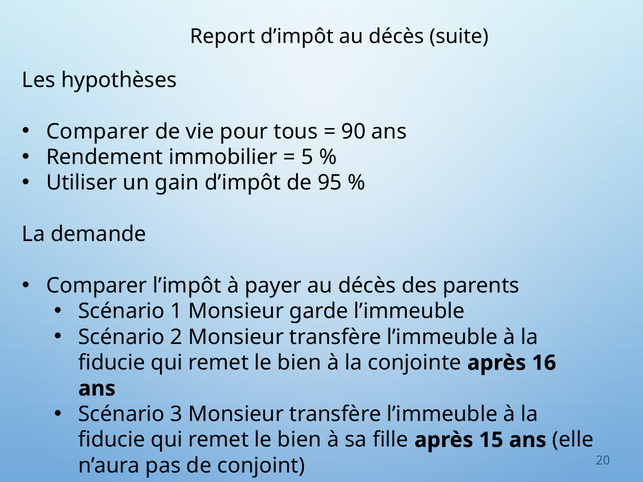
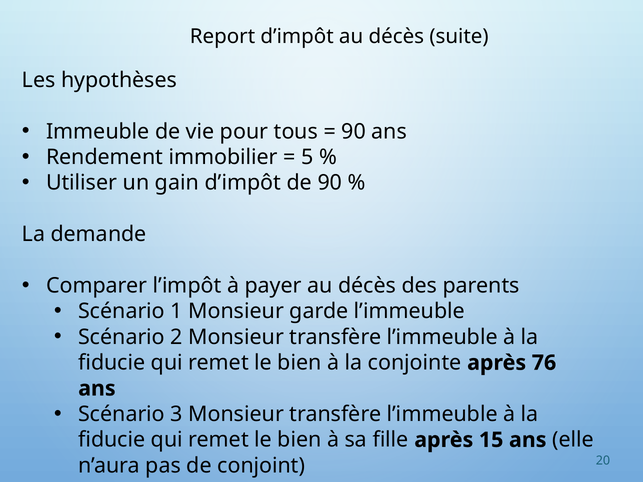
Comparer: Comparer -> Immeuble (98, 131)
de 95: 95 -> 90 (330, 183)
16: 16 -> 76 (544, 363)
